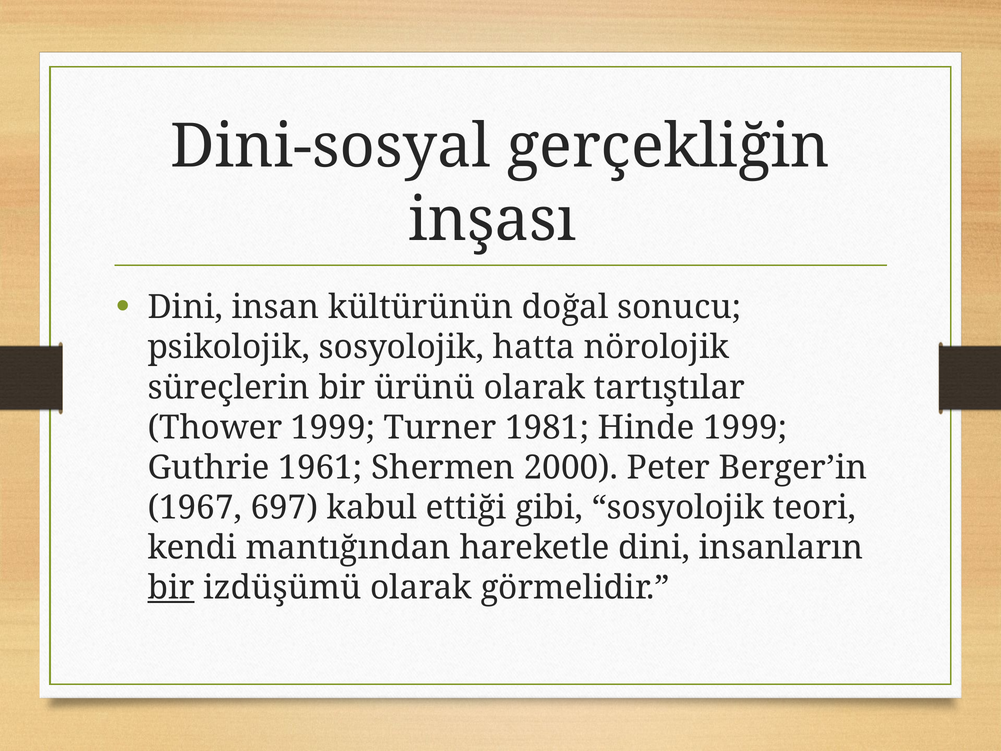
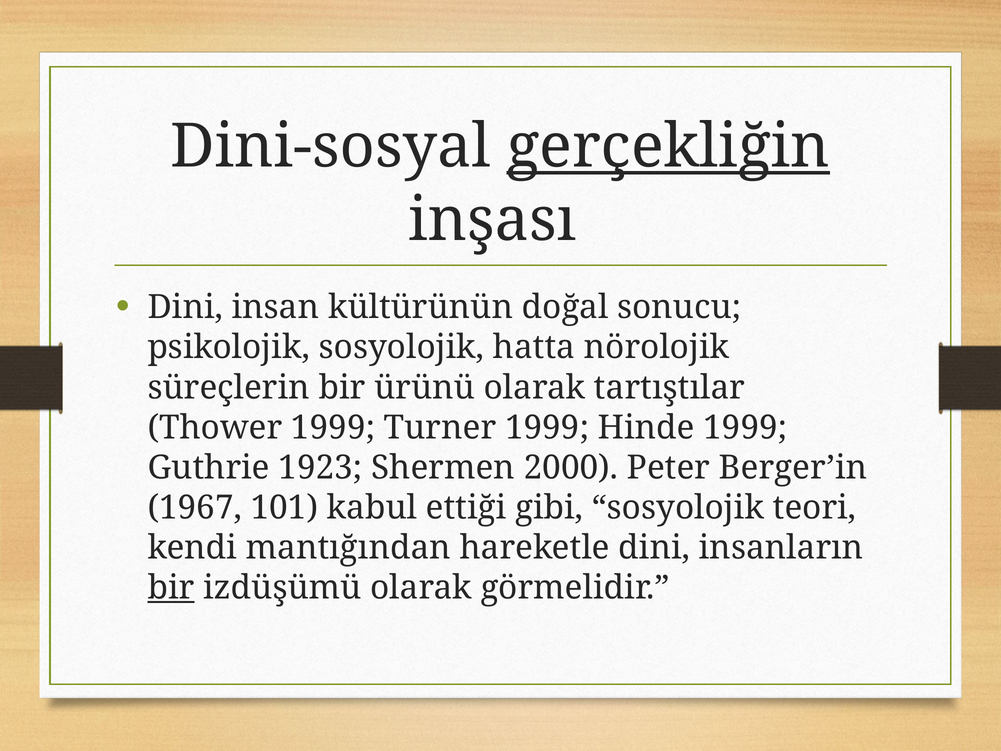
gerçekliğin underline: none -> present (668, 146)
Turner 1981: 1981 -> 1999 (547, 427)
1961: 1961 -> 1923 (320, 467)
697: 697 -> 101 (284, 507)
